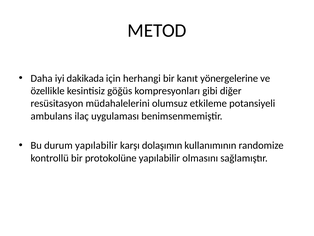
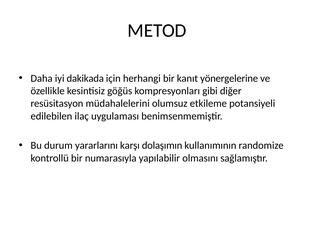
ambulans: ambulans -> edilebilen (51, 116)
durum yapılabilir: yapılabilir -> yararlarını (96, 145)
protokolüne: protokolüne -> numarasıyla (111, 158)
